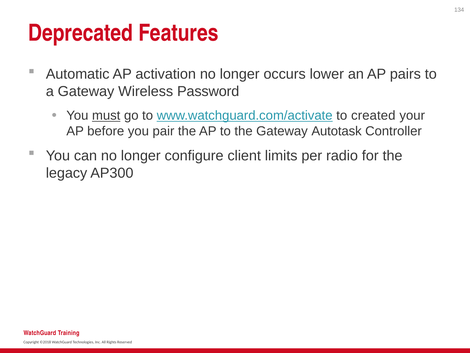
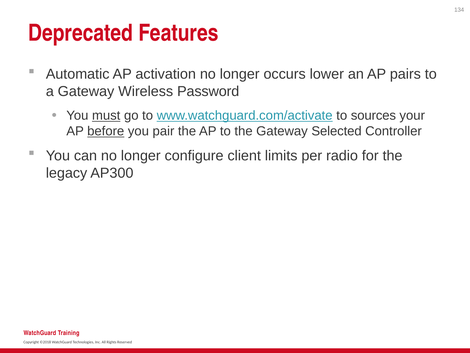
created: created -> sources (373, 115)
before underline: none -> present (106, 131)
Autotask: Autotask -> Selected (337, 131)
